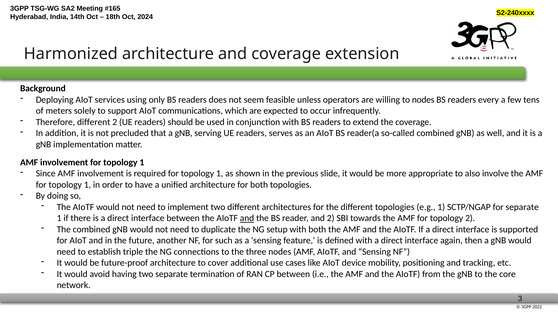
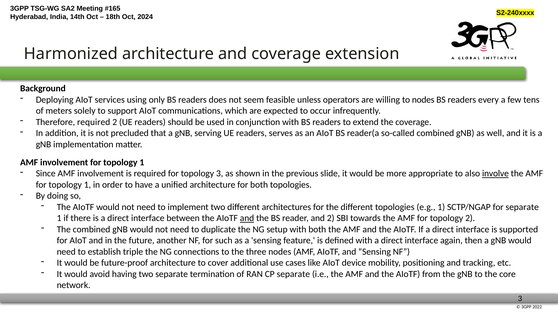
Therefore different: different -> required (94, 122)
required for topology 1: 1 -> 3 (220, 174)
involve underline: none -> present (495, 174)
CP between: between -> separate (293, 274)
